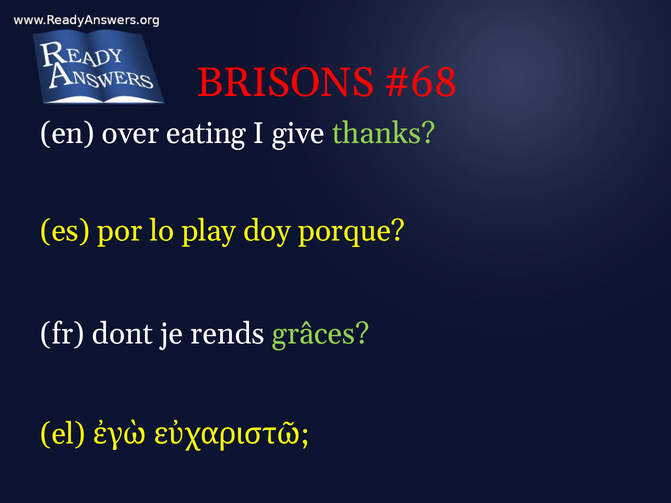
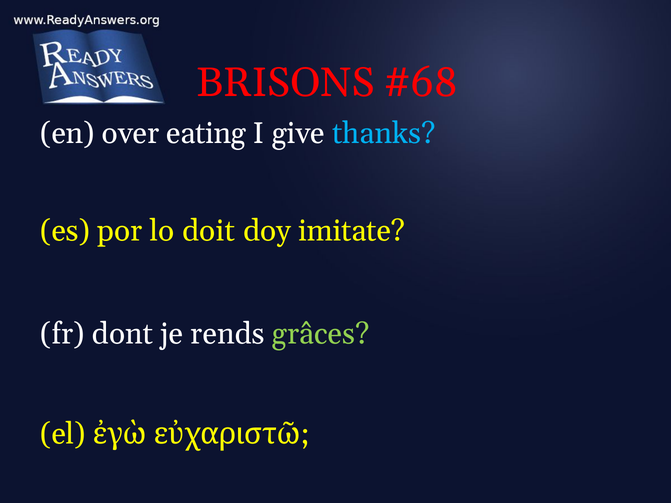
thanks colour: light green -> light blue (384, 134)
play: play -> doit (209, 231)
porque: porque -> imitate (352, 231)
